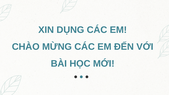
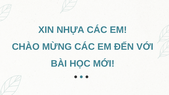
DỤNG: DỤNG -> NHỰA (70, 30)
